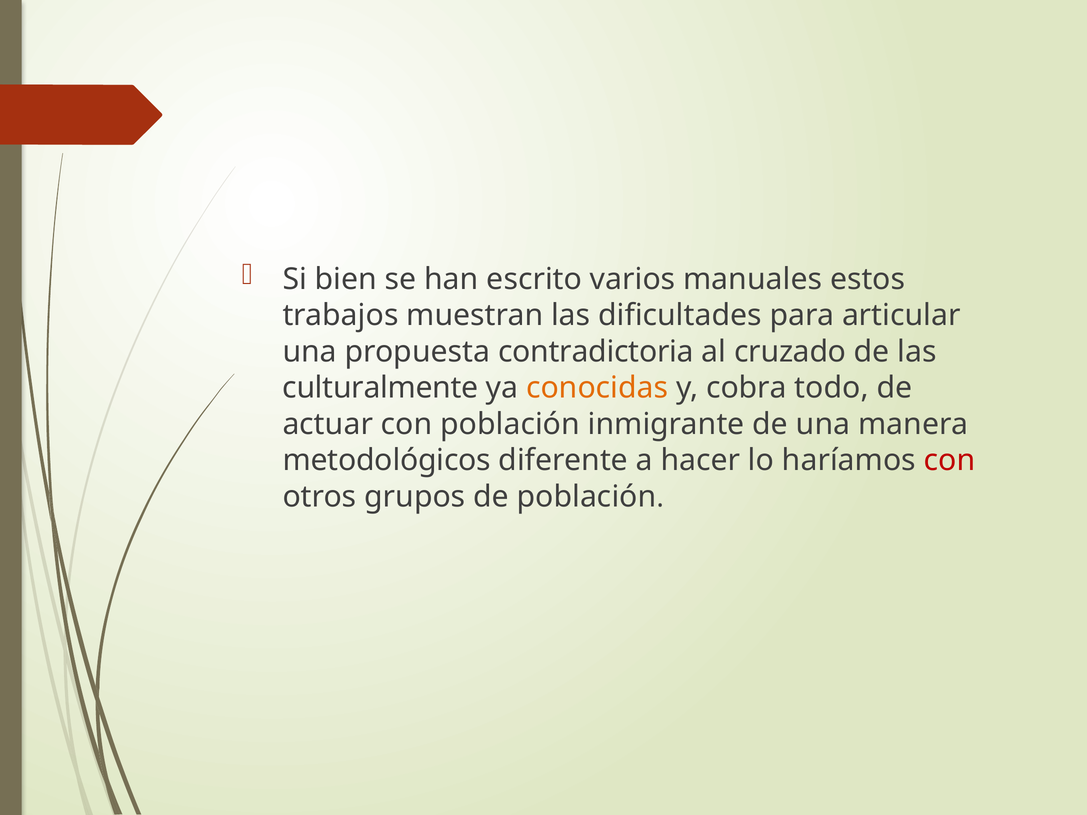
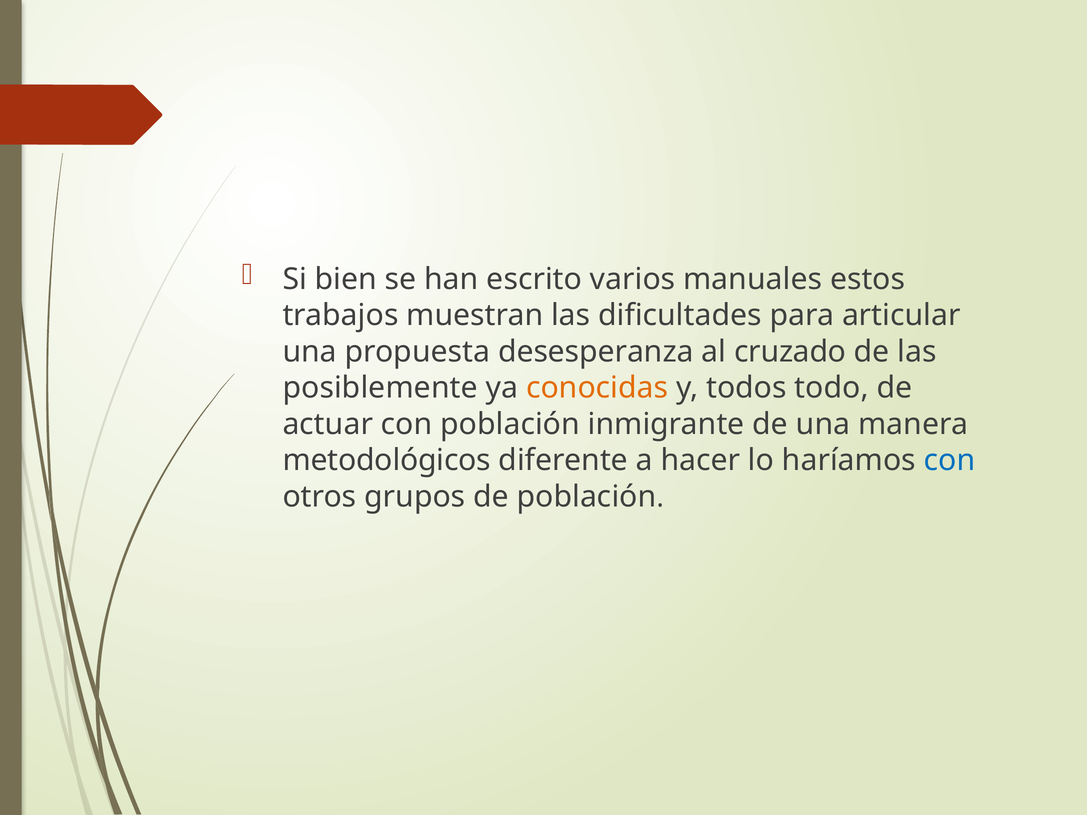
contradictoria: contradictoria -> desesperanza (596, 352)
culturalmente: culturalmente -> posiblemente (380, 388)
cobra: cobra -> todos (746, 388)
con colour: red -> blue (949, 461)
